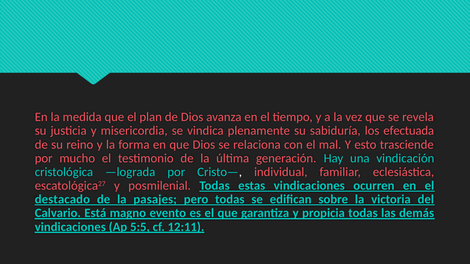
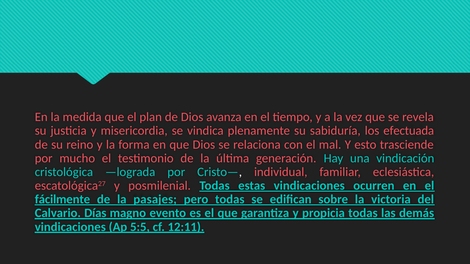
destacado: destacado -> fácilmente (62, 200)
Está: Está -> Días (95, 213)
